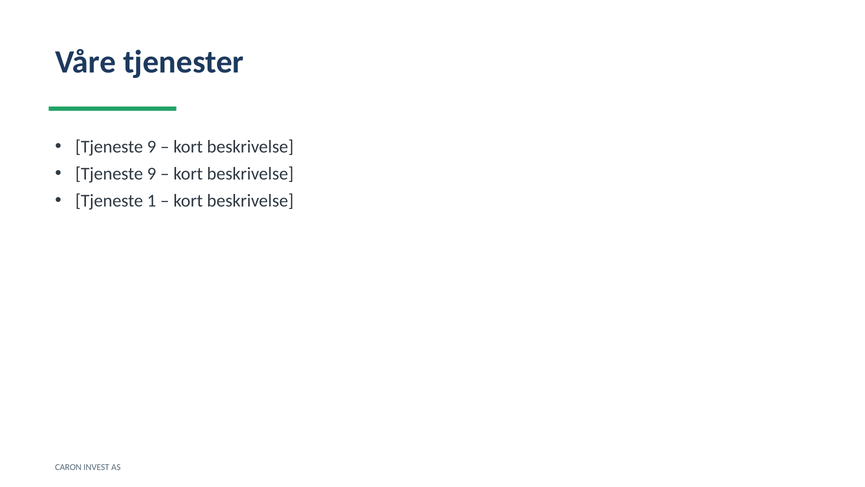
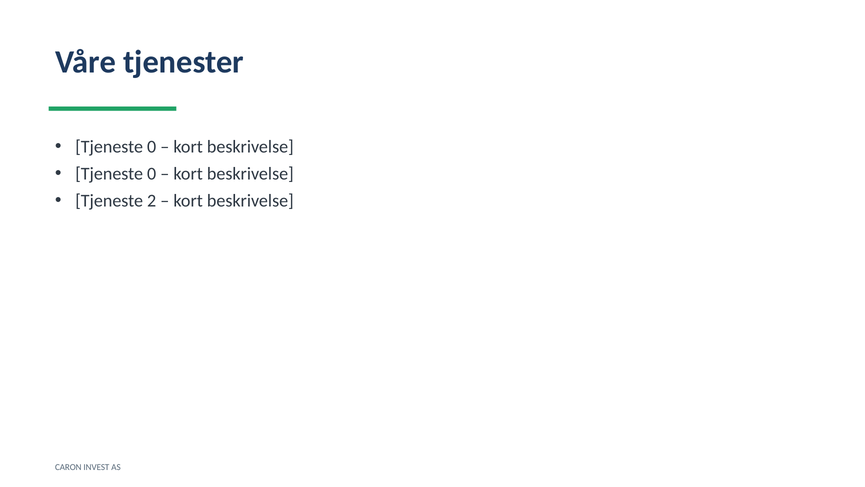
9: 9 -> 0 (152, 147)
9: 9 -> 0 (152, 174)
1: 1 -> 2 (152, 201)
